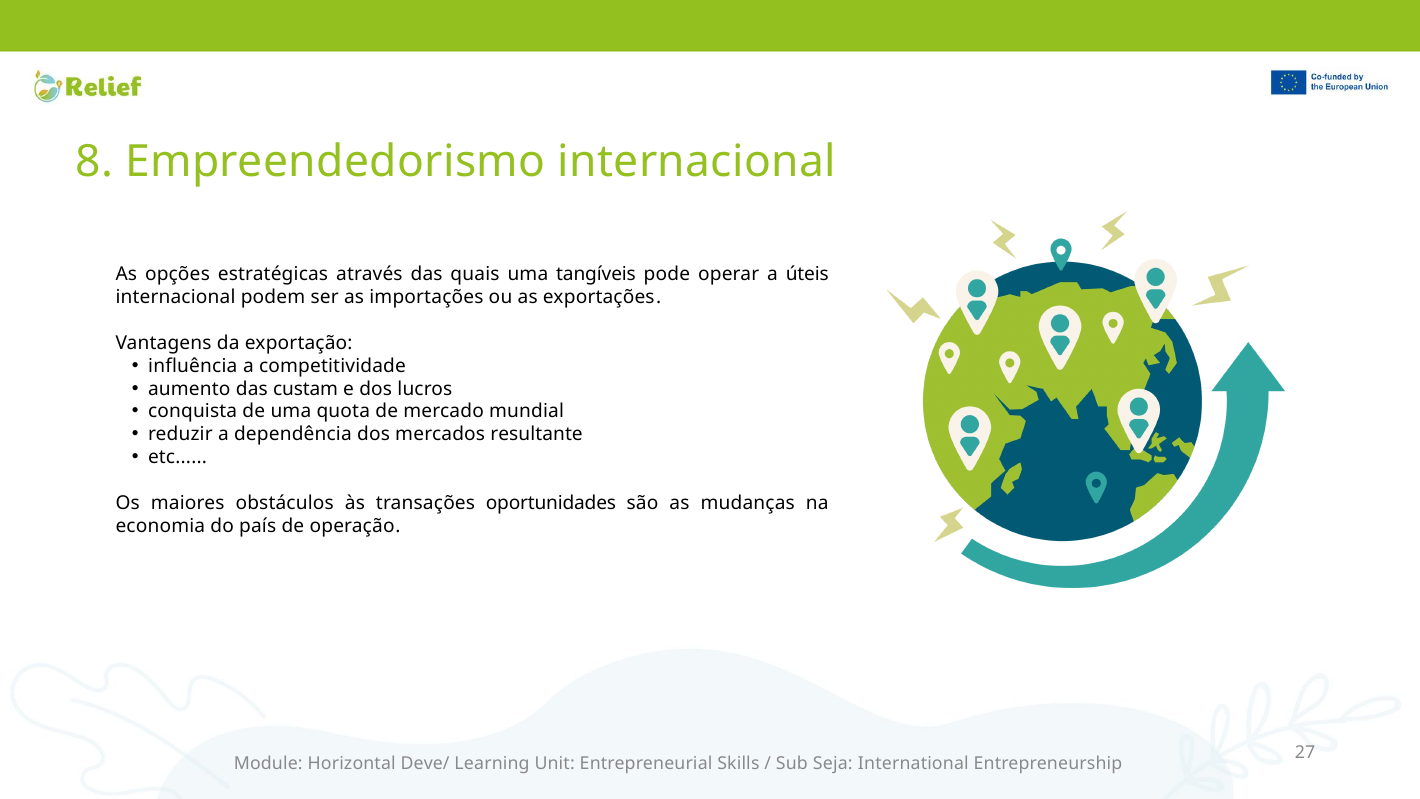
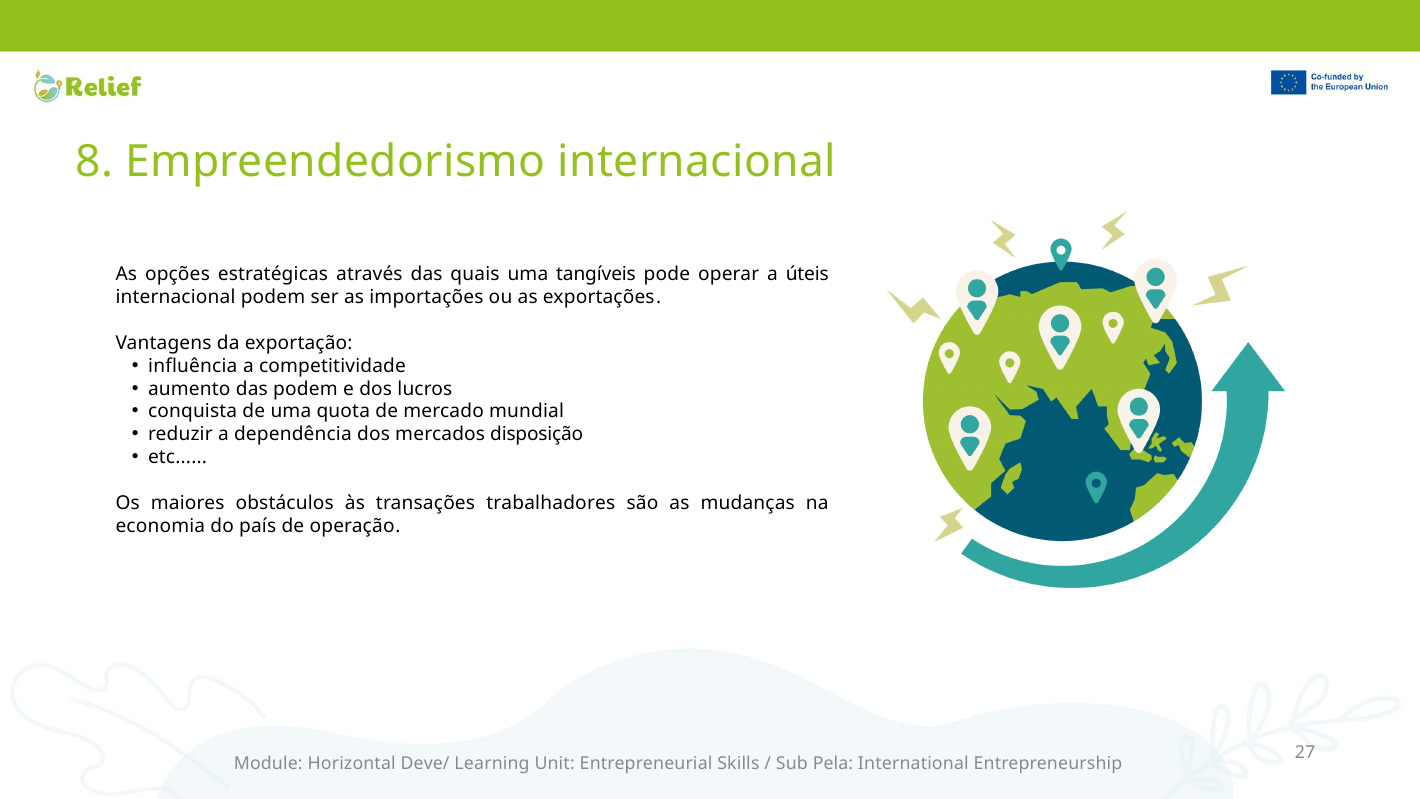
das custam: custam -> podem (305, 389)
resultante: resultante -> disposição (537, 435)
oportunidades: oportunidades -> trabalhadores (551, 503)
Seja: Seja -> Pela (833, 763)
